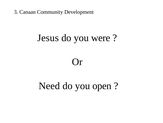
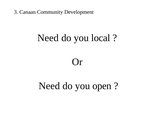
Jesus: Jesus -> Need (48, 38)
were: were -> local (101, 38)
